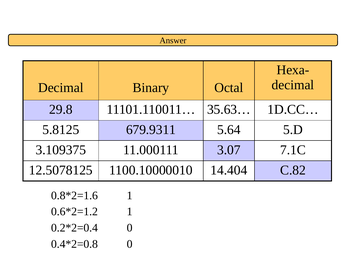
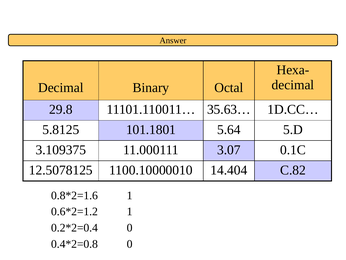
679.9311: 679.9311 -> 101.1801 (151, 129)
7.1C: 7.1C -> 0.1C (293, 150)
